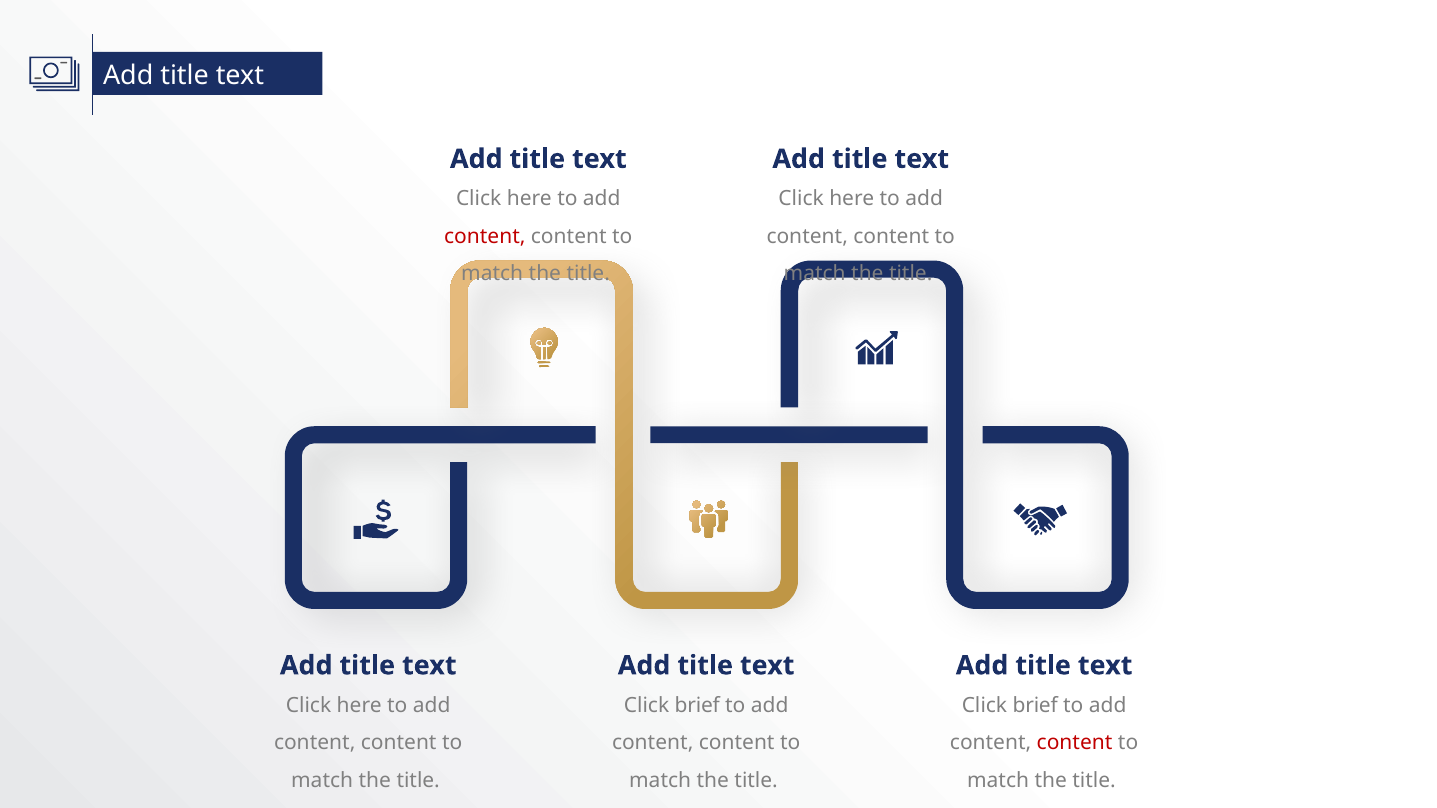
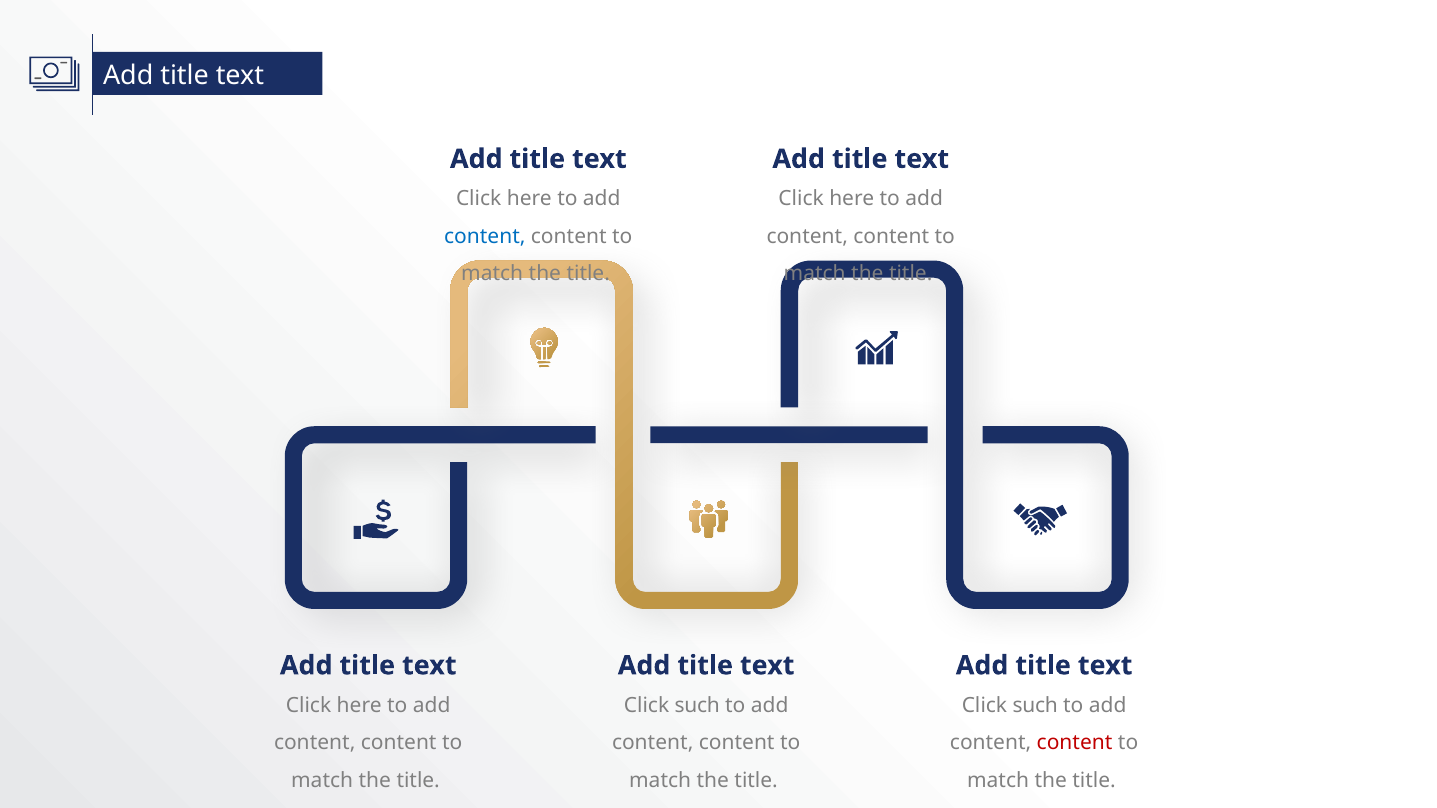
content colour: red -> blue (485, 236)
brief: brief -> such (697, 705)
brief: brief -> such (1035, 705)
